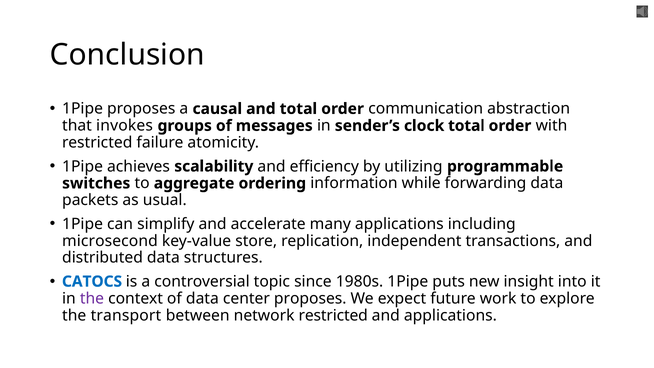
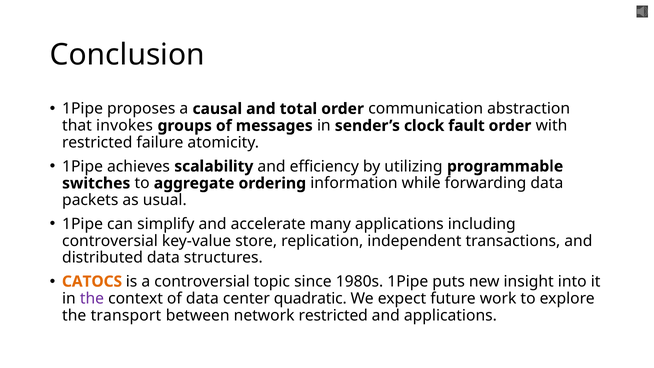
clock total: total -> fault (466, 126)
microsecond: microsecond -> controversial (110, 241)
CATOCS colour: blue -> orange (92, 281)
center proposes: proposes -> quadratic (310, 298)
